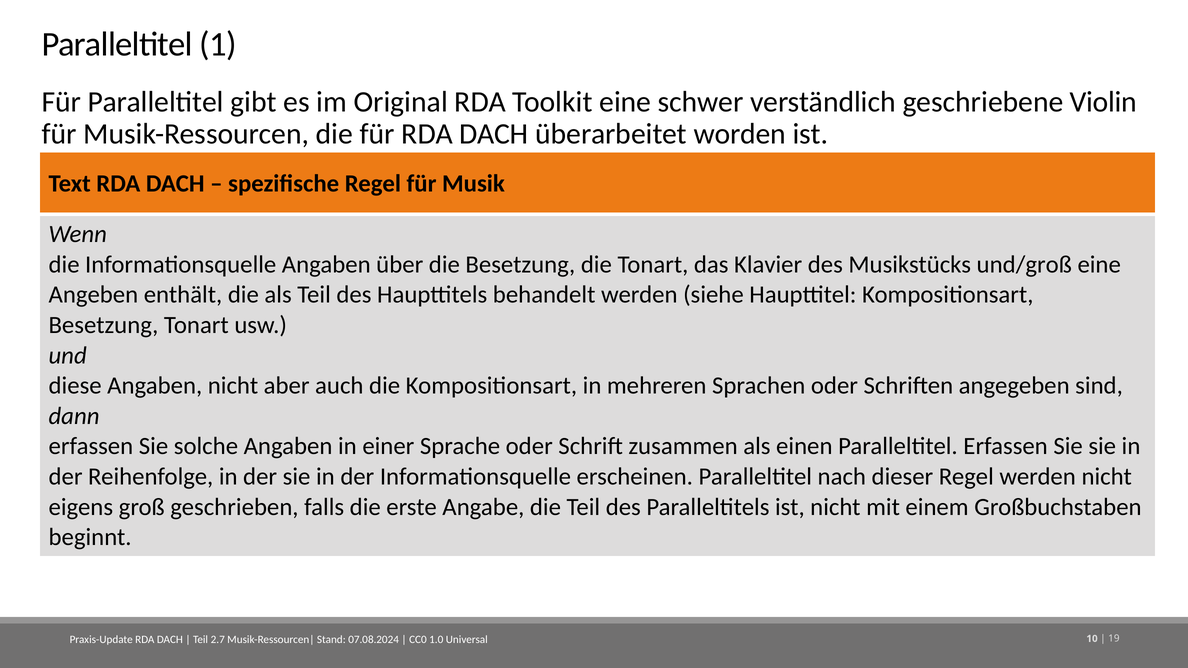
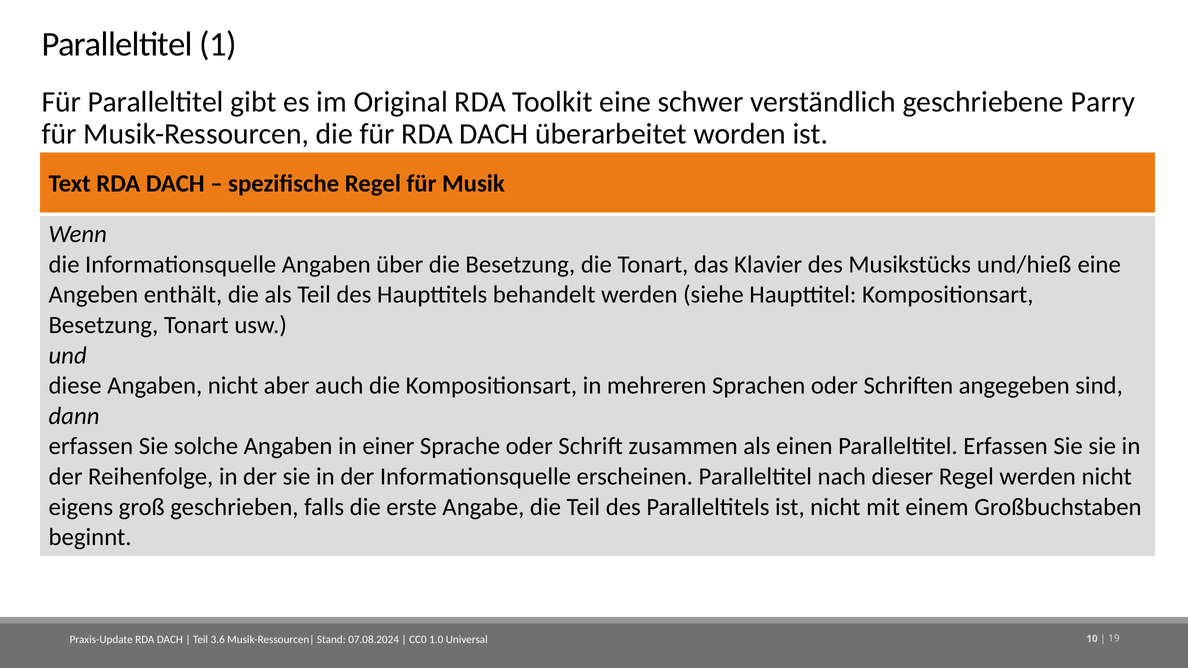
Violin: Violin -> Parry (1103, 102)
und/groß: und/groß -> und/hieß (1024, 265)
2.7: 2.7 -> 3.6 (218, 640)
